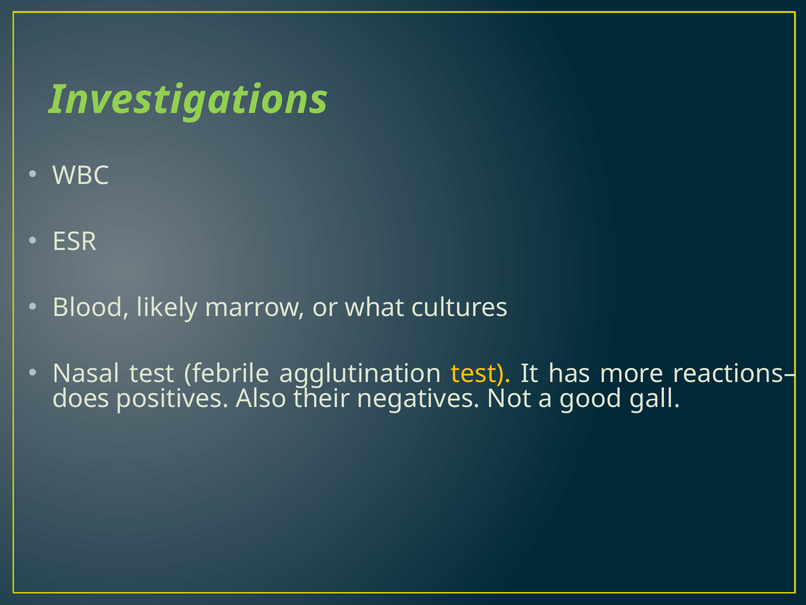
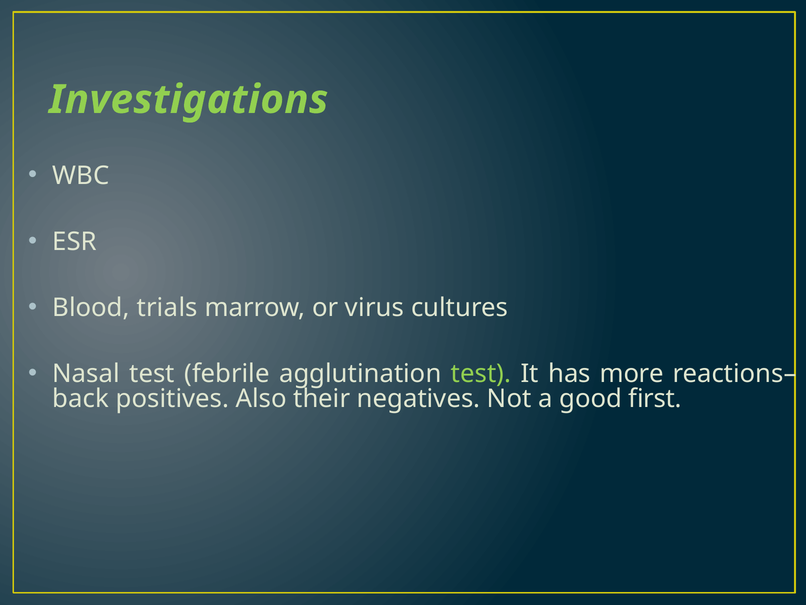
likely: likely -> trials (167, 308)
what: what -> virus (375, 308)
test colour: yellow -> light green (481, 374)
does: does -> back (81, 399)
gall: gall -> first (655, 399)
